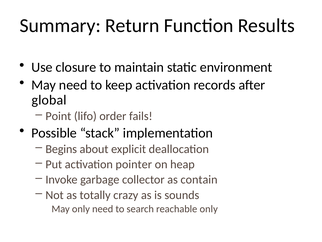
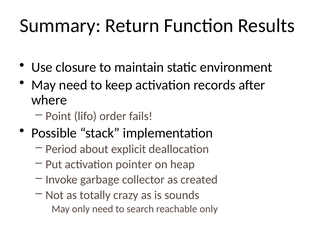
global: global -> where (49, 100)
Begins: Begins -> Period (61, 149)
contain: contain -> created (199, 179)
